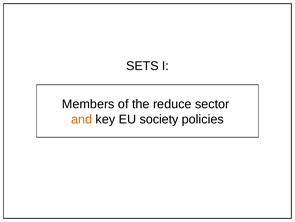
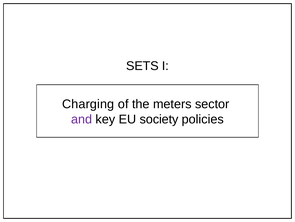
Members: Members -> Charging (88, 104)
reduce: reduce -> meters (172, 104)
and colour: orange -> purple (82, 119)
